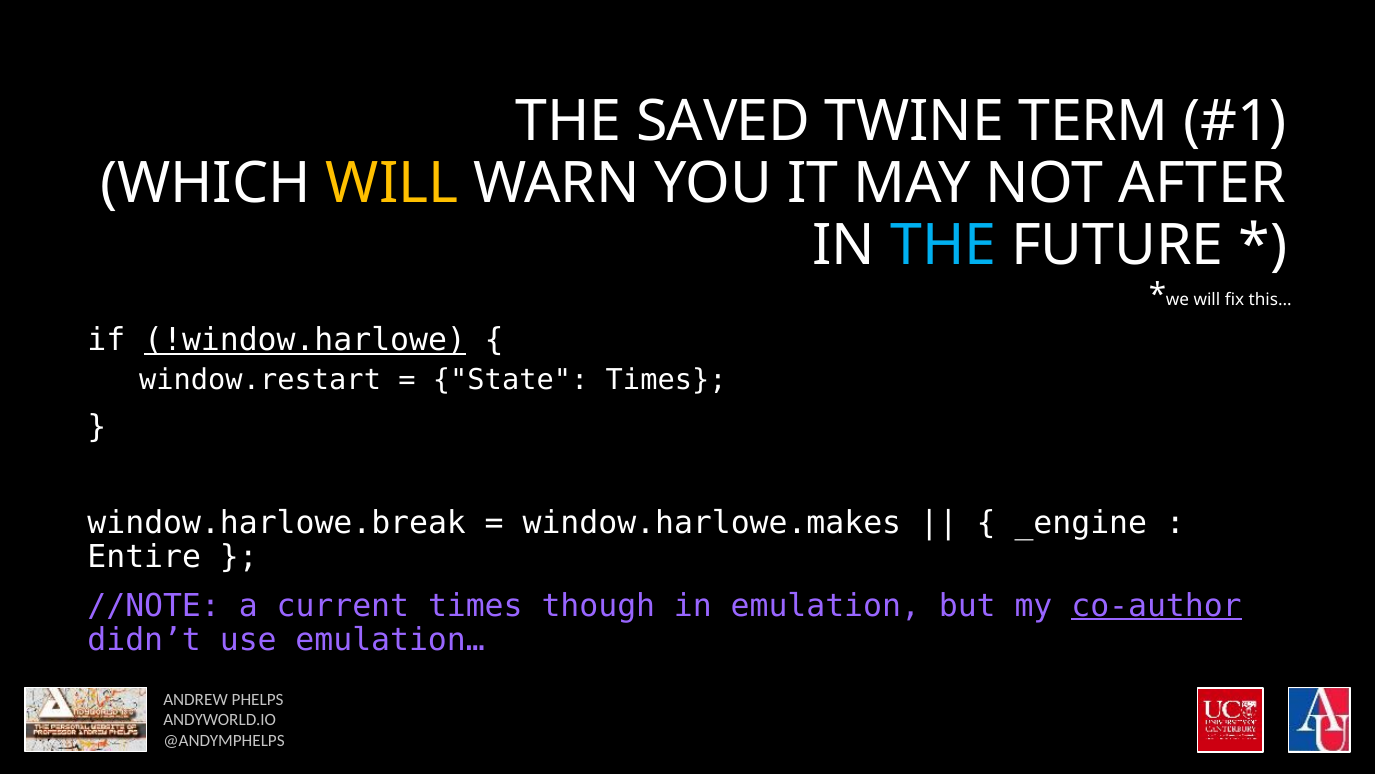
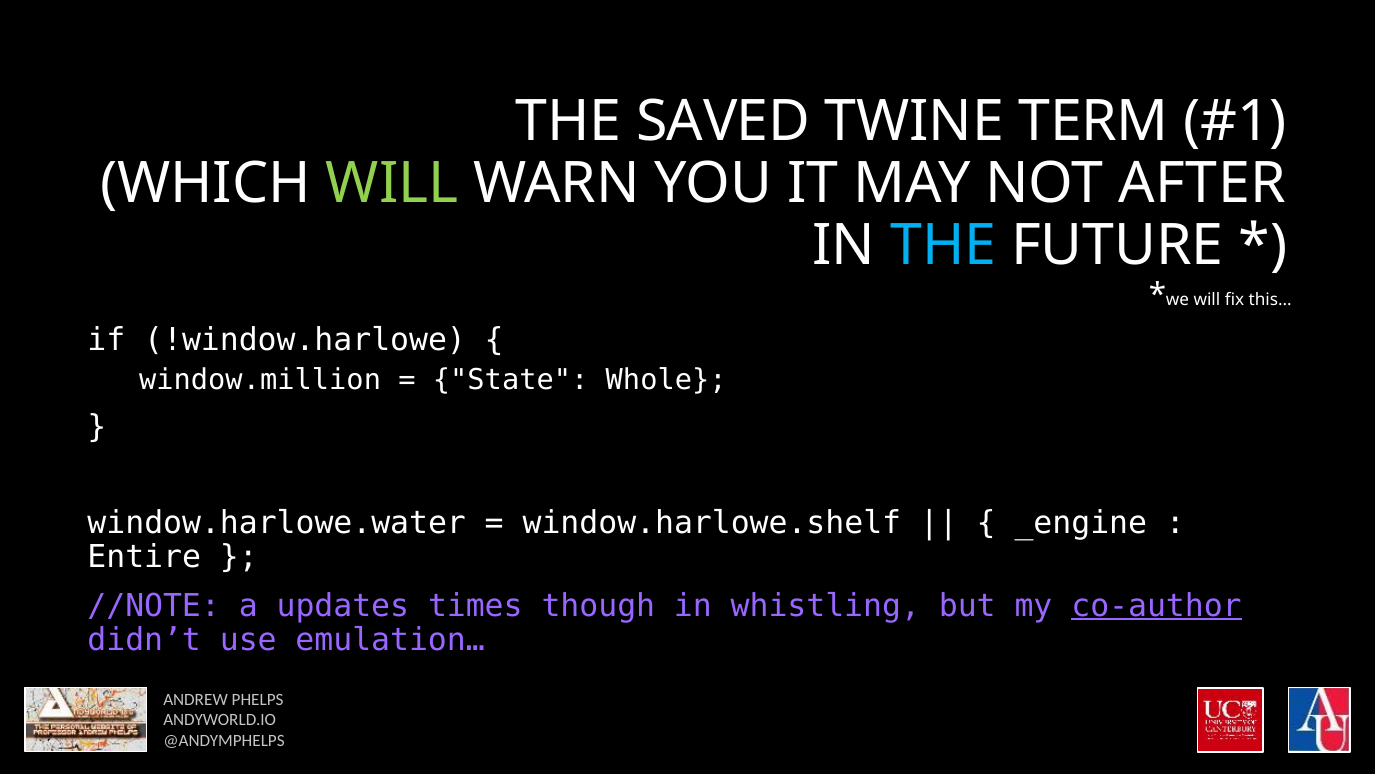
WILL colour: yellow -> light green (392, 184)
!window.harlowe underline: present -> none (305, 340)
window.restart: window.restart -> window.million (260, 380)
State Times: Times -> Whole (666, 380)
window.harlowe.break: window.harlowe.break -> window.harlowe.water (277, 523)
window.harlowe.makes: window.harlowe.makes -> window.harlowe.shelf (712, 523)
current: current -> updates (343, 605)
emulation: emulation -> whistling (825, 605)
